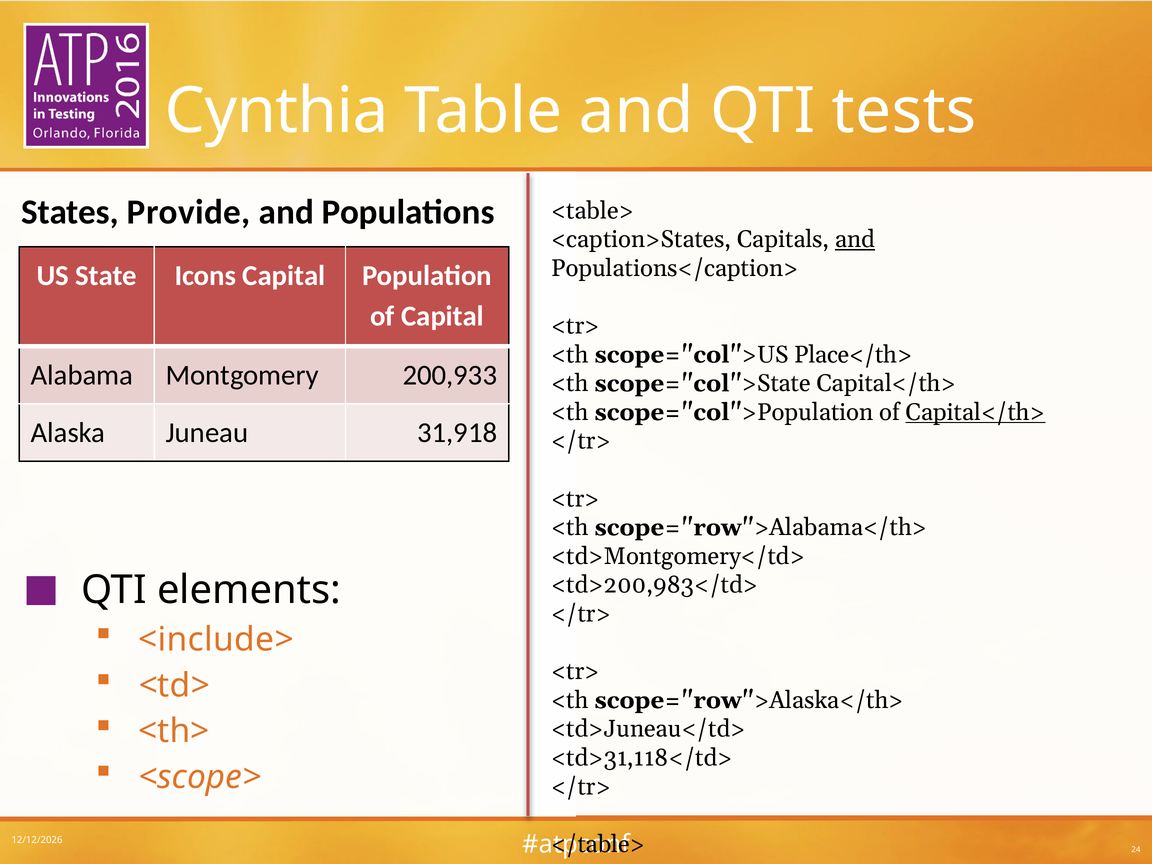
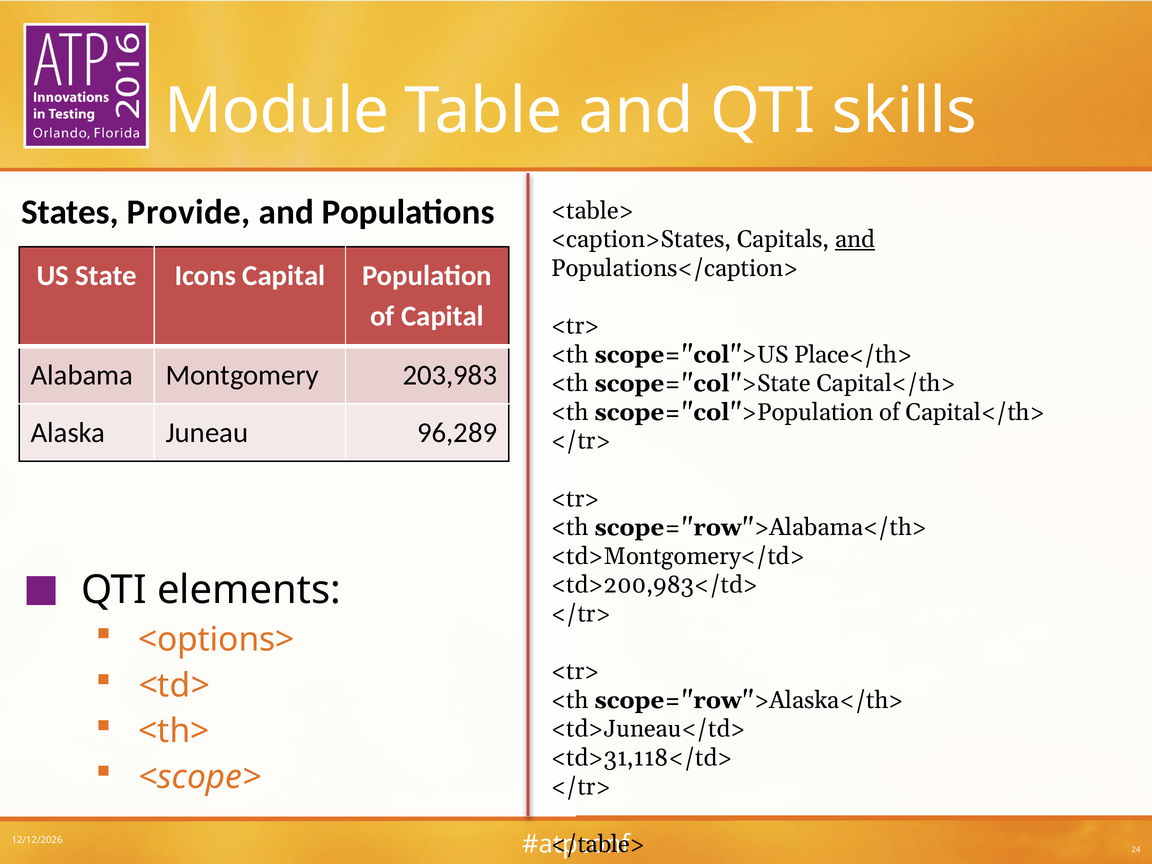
Cynthia: Cynthia -> Module (277, 111)
tests: tests -> skills (904, 111)
200,933: 200,933 -> 203,983 (450, 375)
Capital</th> underline: present -> none (976, 412)
31,918: 31,918 -> 96,289 (457, 433)
<include>: <include> -> <options> (216, 640)
